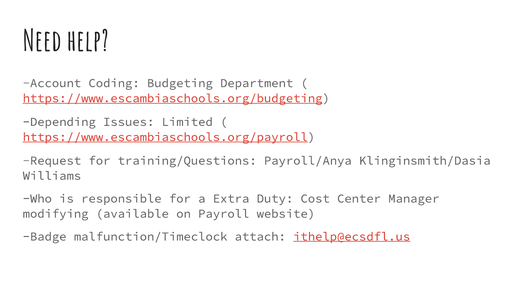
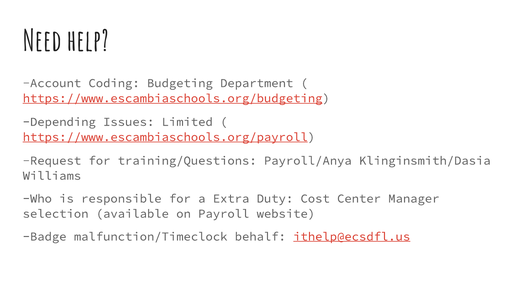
modifying: modifying -> selection (56, 213)
attach: attach -> behalf (260, 236)
